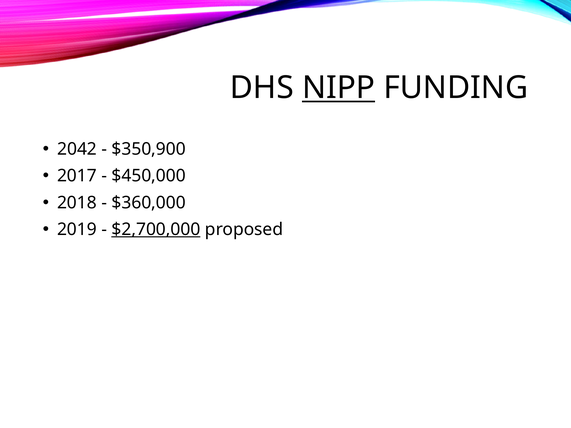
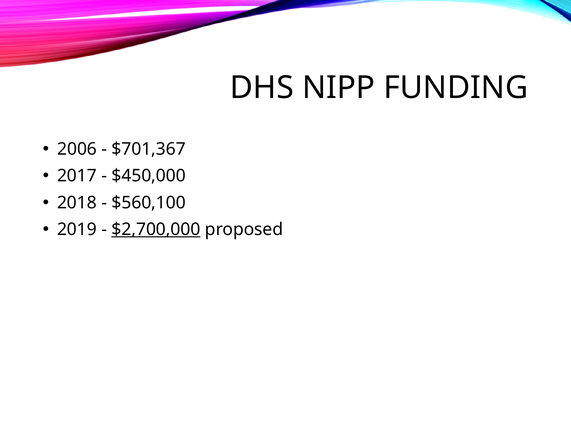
NIPP underline: present -> none (339, 88)
2042: 2042 -> 2006 (77, 149)
$350,900: $350,900 -> $701,367 (149, 149)
$360,000: $360,000 -> $560,100 (149, 203)
